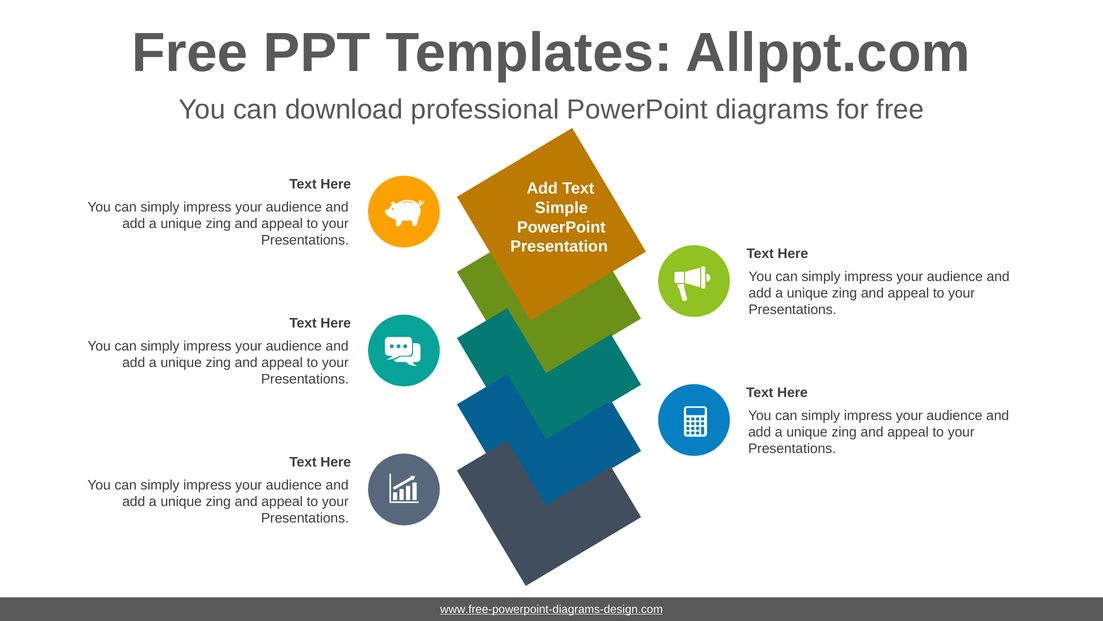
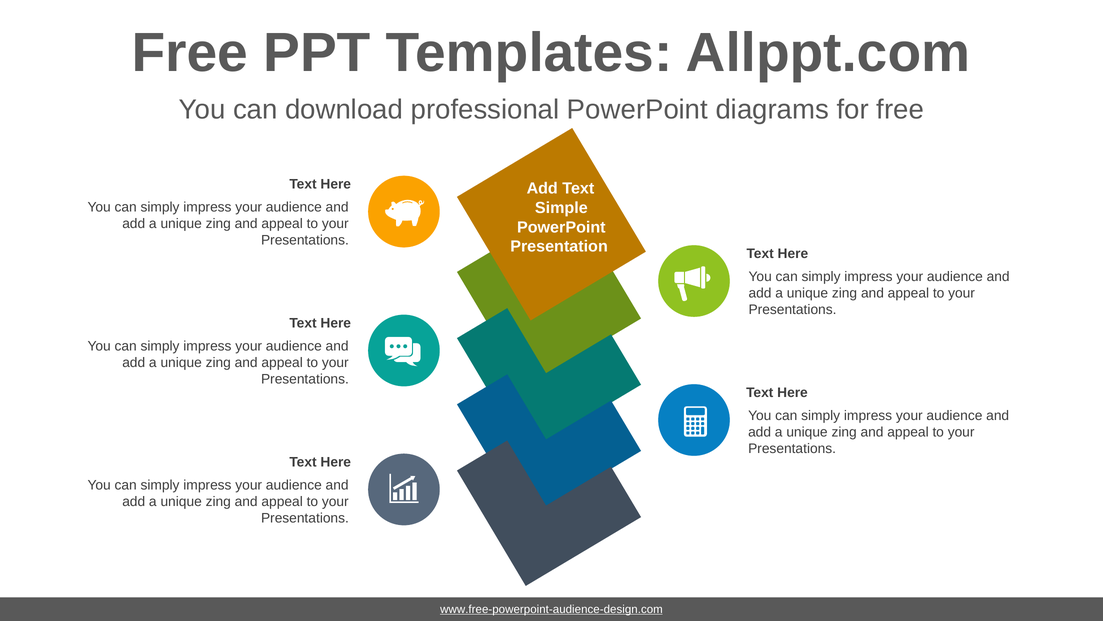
www.free-powerpoint-diagrams-design.com: www.free-powerpoint-diagrams-design.com -> www.free-powerpoint-audience-design.com (552, 609)
